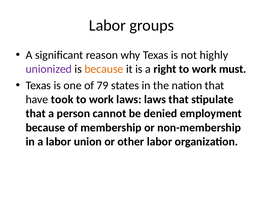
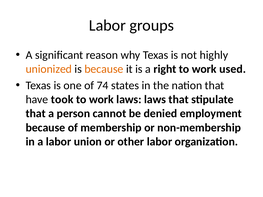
unionized colour: purple -> orange (49, 69)
must: must -> used (233, 69)
79: 79 -> 74 (103, 86)
